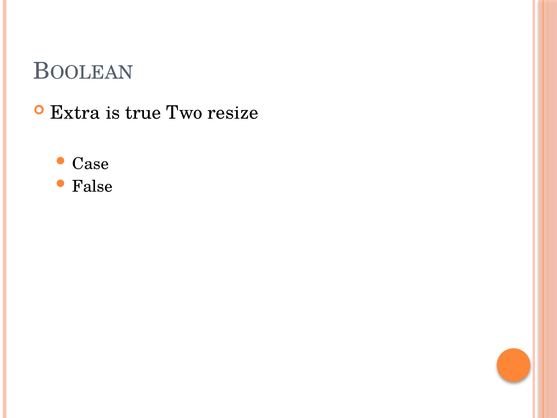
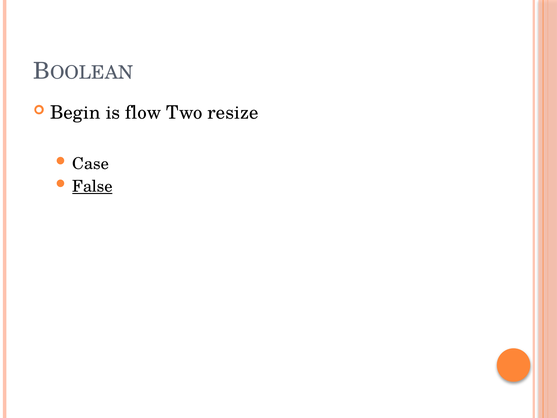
Extra: Extra -> Begin (75, 113)
true: true -> flow (143, 113)
False underline: none -> present (92, 186)
